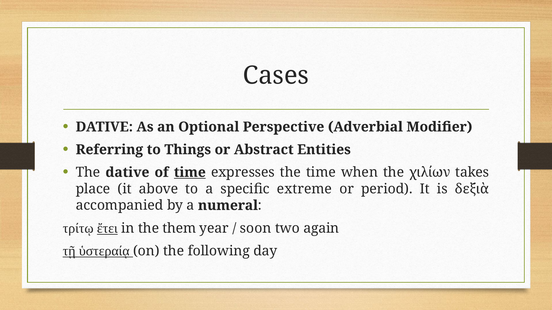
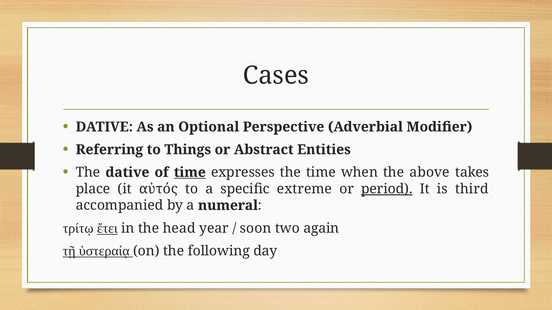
χιλίων: χιλίων -> above (430, 173)
above: above -> αὐτός (158, 189)
period underline: none -> present (387, 189)
δεξιὰ: δεξιὰ -> third (472, 189)
them: them -> head (179, 229)
